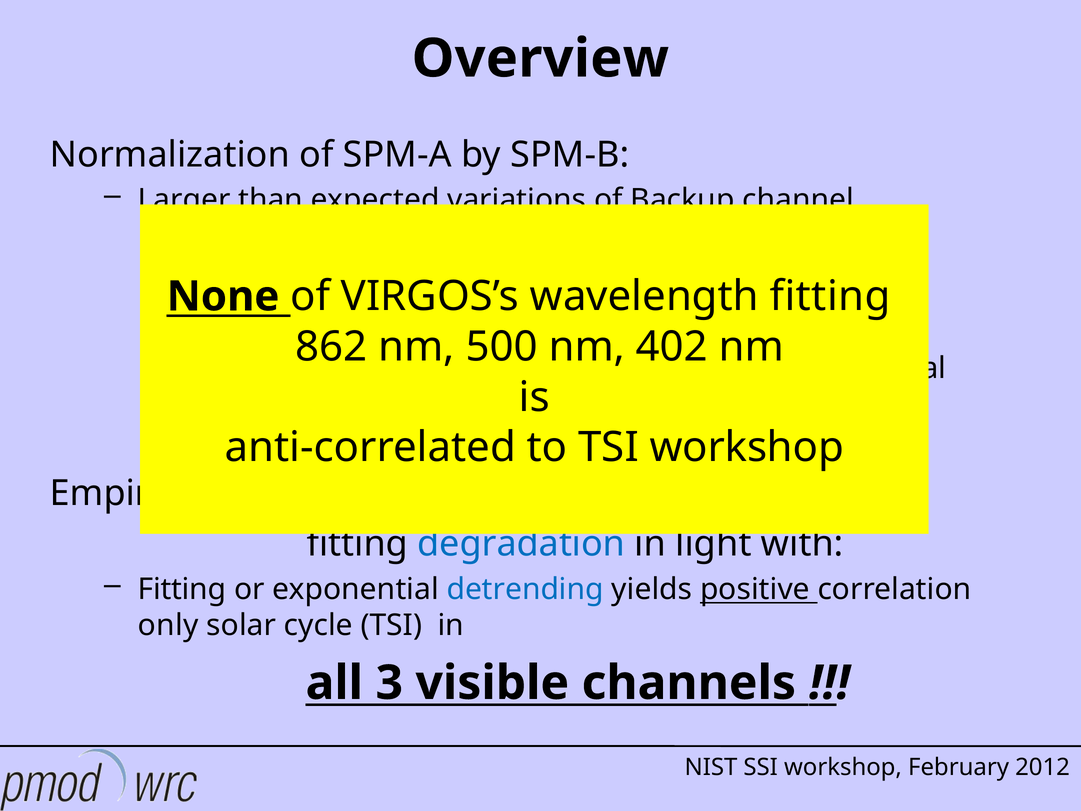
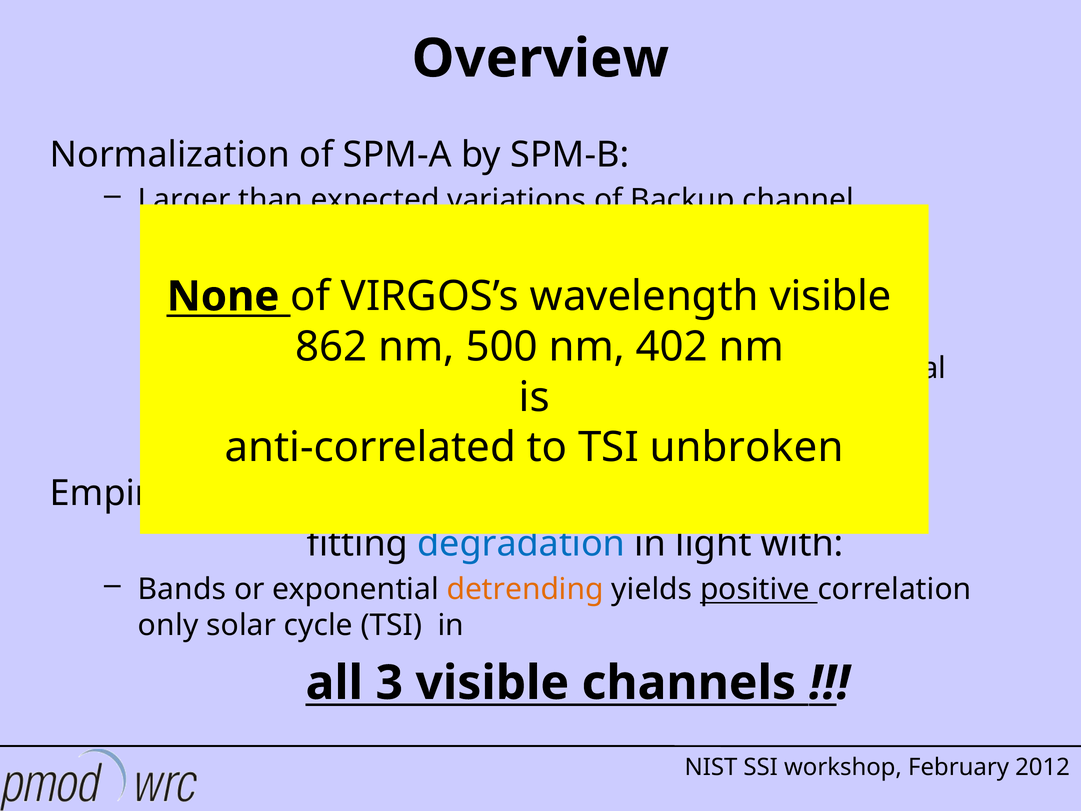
fitting: fitting -> visible (831, 296)
TSI workshop: workshop -> unbroken (747, 447)
Fitting: Fitting -> Bands (182, 589)
detrending colour: blue -> orange (525, 589)
